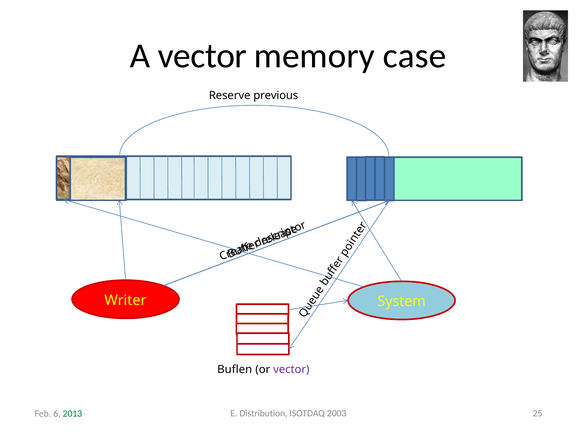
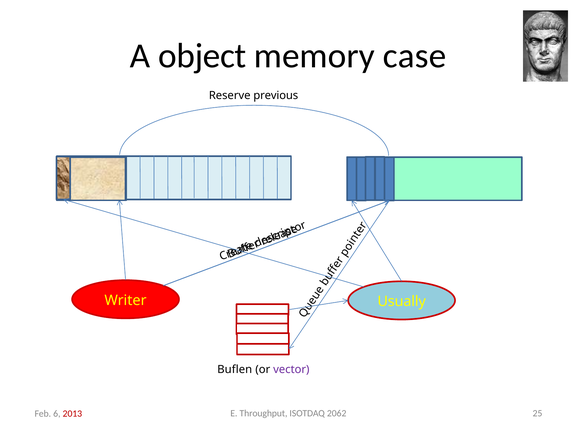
A vector: vector -> object (202, 56)
System: System -> Usually (402, 301)
Distribution: Distribution -> Throughput (263, 413)
2003: 2003 -> 2062 (337, 413)
2013 colour: green -> red (72, 413)
